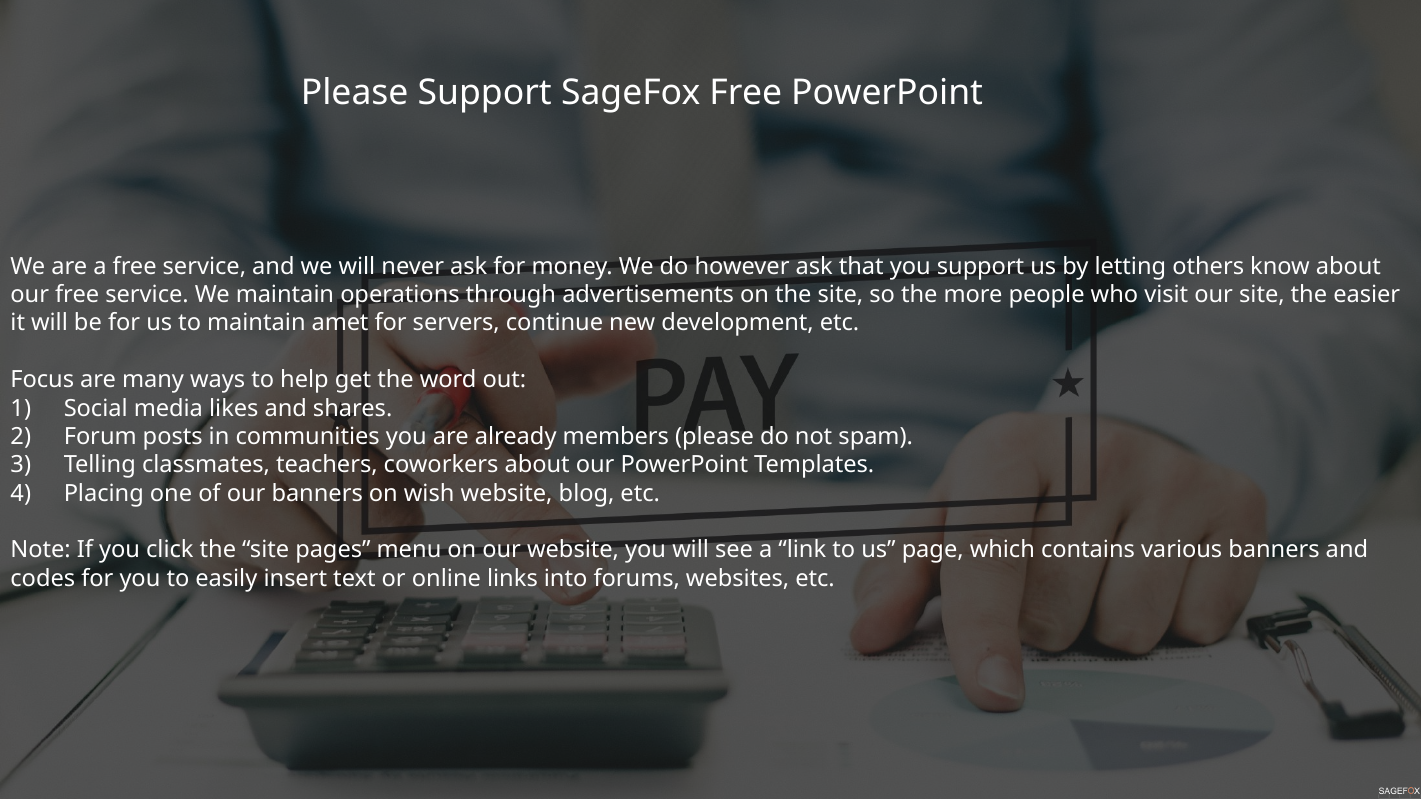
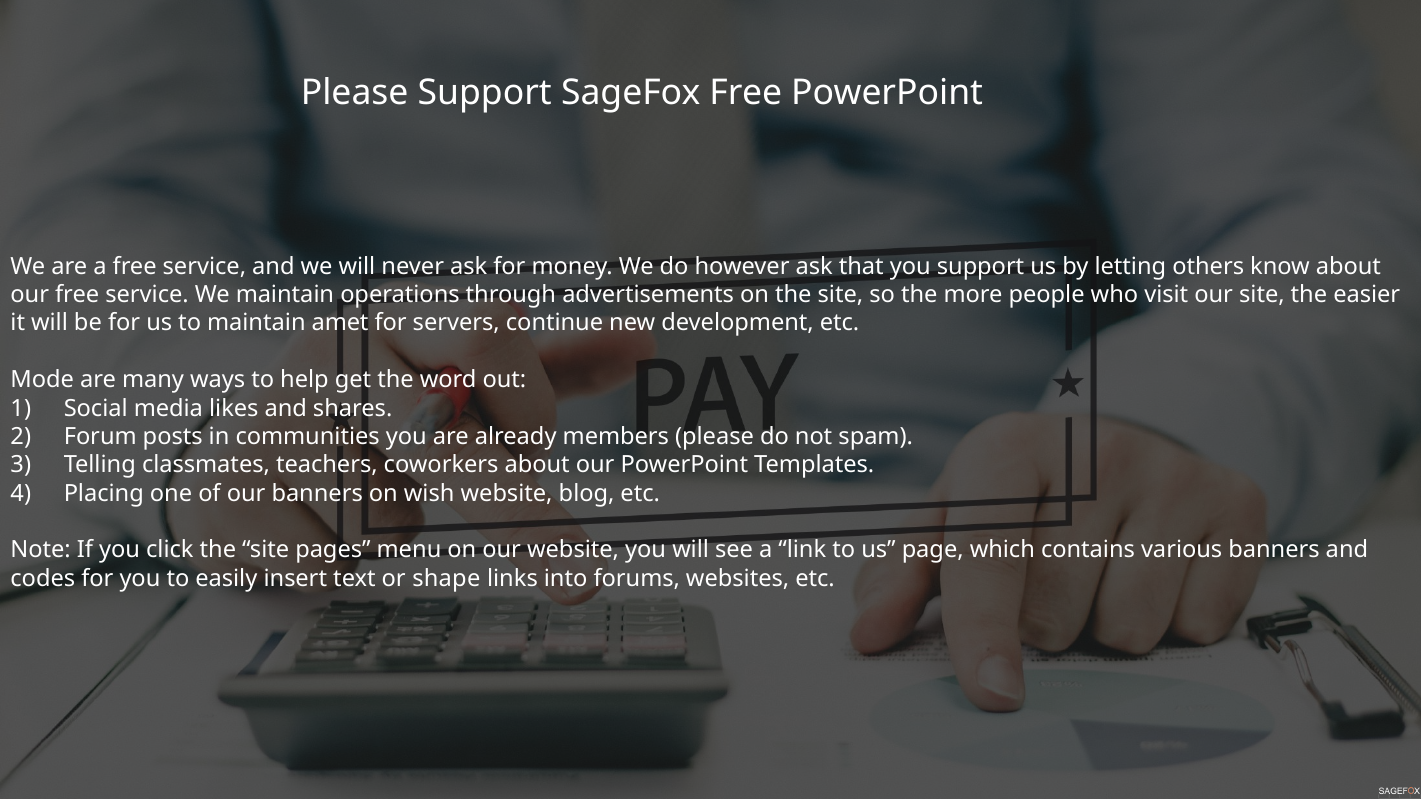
Focus: Focus -> Mode (42, 380)
online: online -> shape (446, 579)
